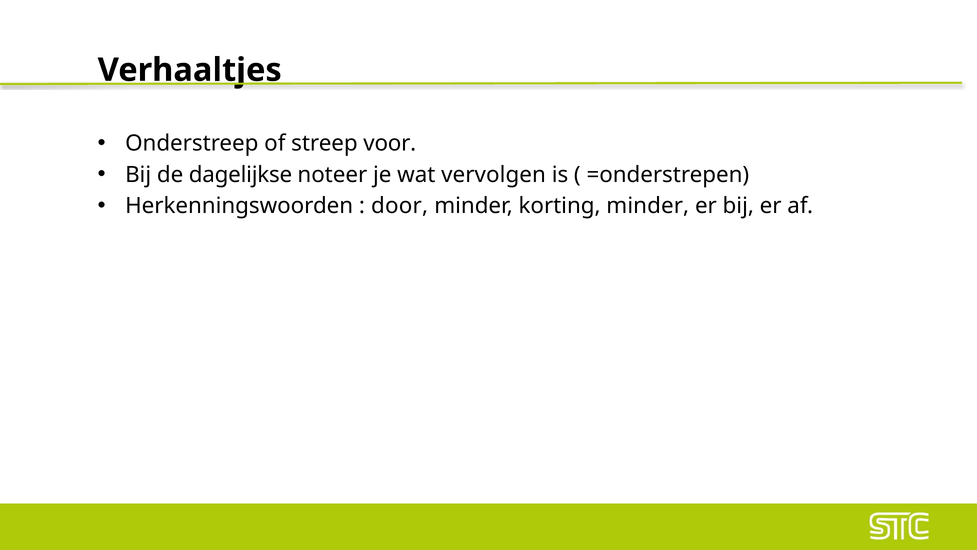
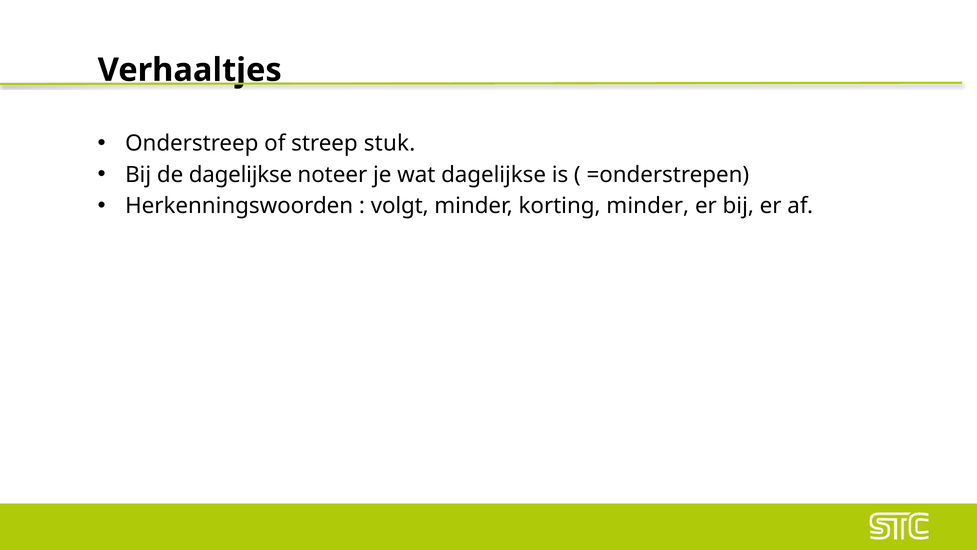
voor: voor -> stuk (390, 143)
wat vervolgen: vervolgen -> dagelijkse (494, 175)
door: door -> volgt (400, 206)
